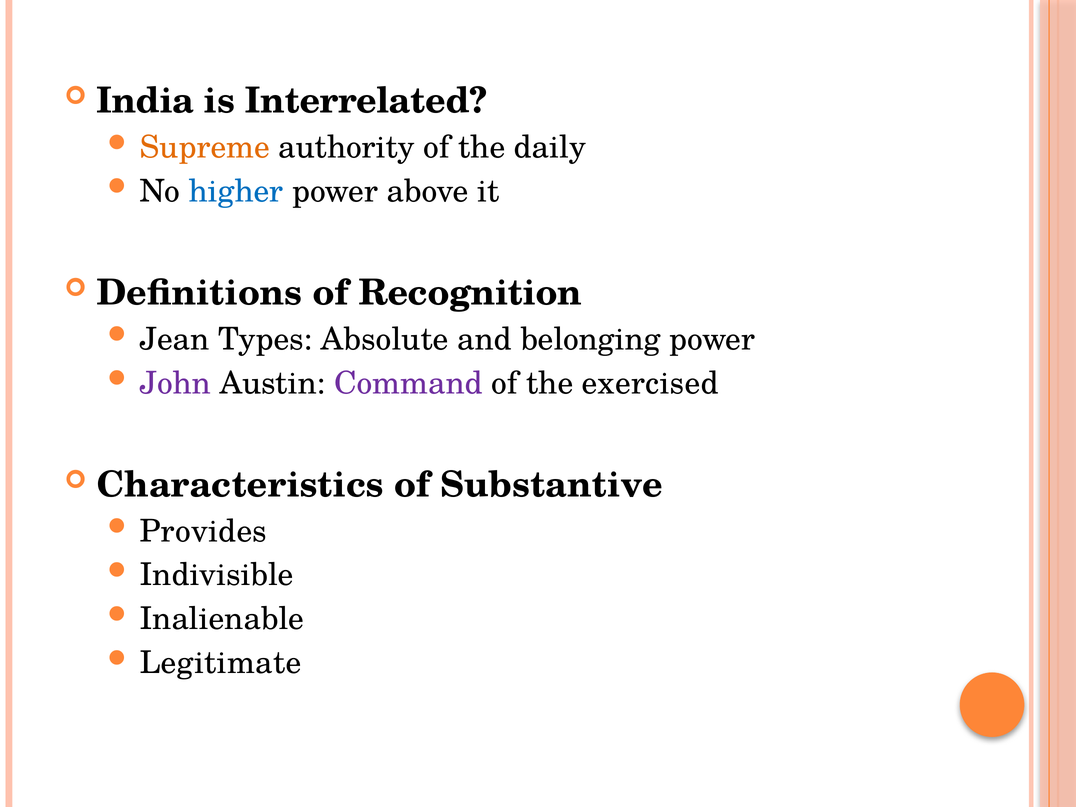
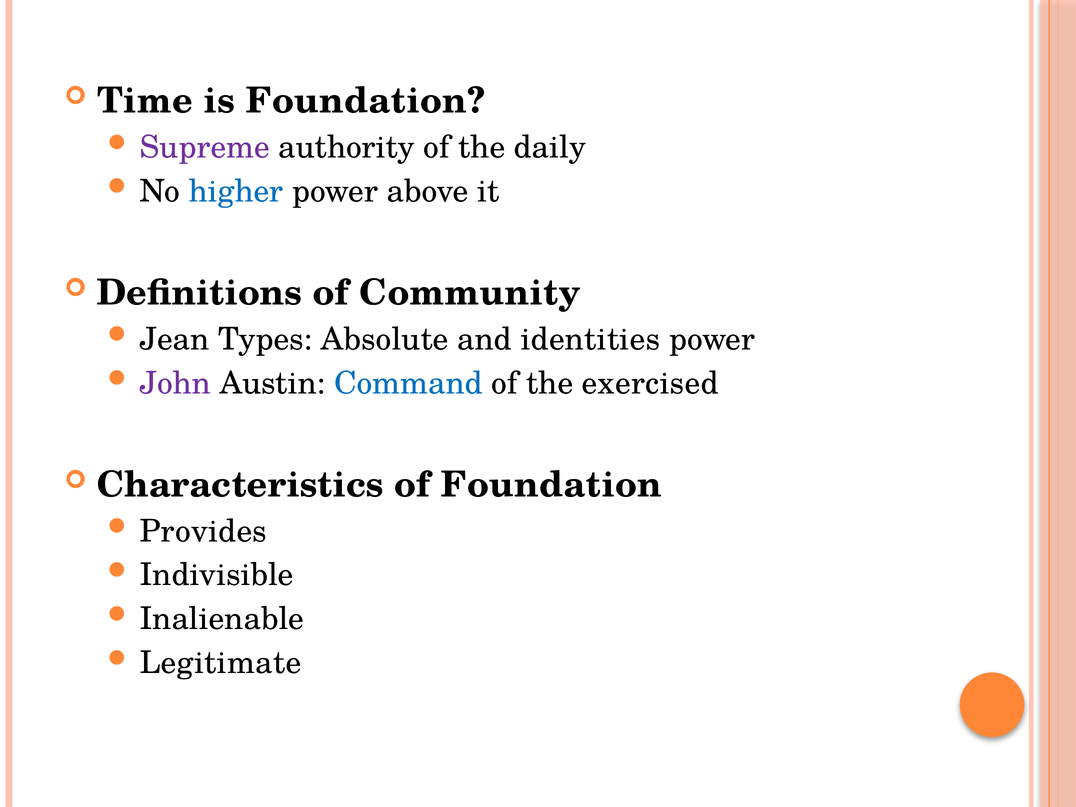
India: India -> Time (145, 101)
is Interrelated: Interrelated -> Foundation (366, 101)
Supreme colour: orange -> purple (205, 147)
Recognition: Recognition -> Community (470, 293)
belonging: belonging -> identities (590, 339)
Command colour: purple -> blue (408, 383)
of Substantive: Substantive -> Foundation (552, 485)
